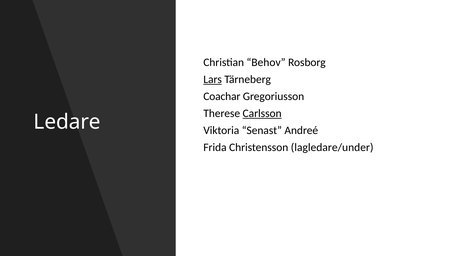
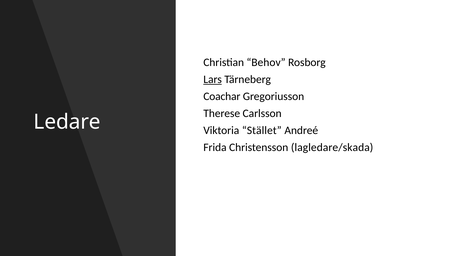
Carlsson underline: present -> none (262, 113)
Senast: Senast -> Stället (262, 130)
lagledare/under: lagledare/under -> lagledare/skada (332, 147)
